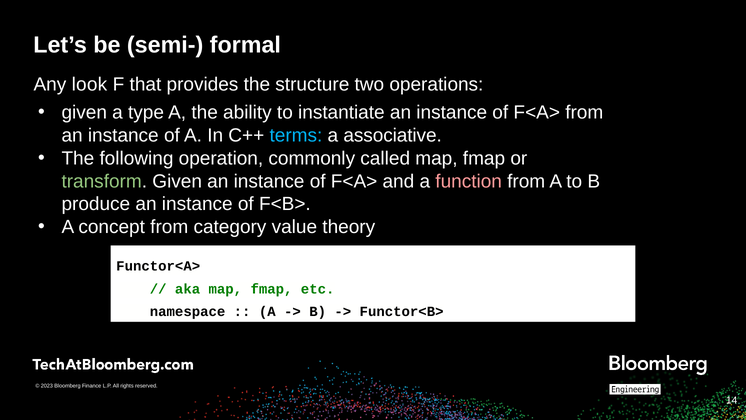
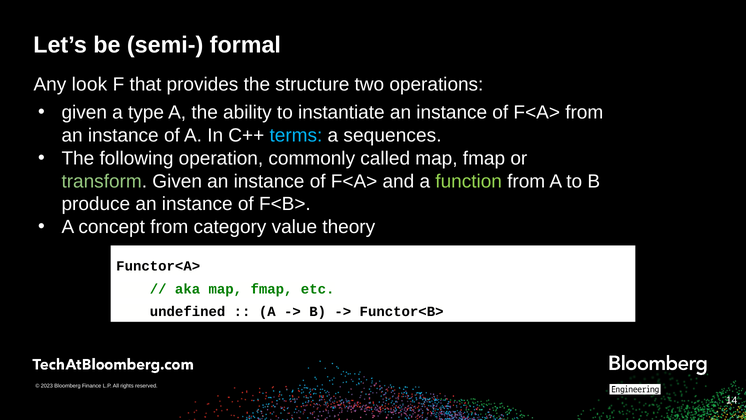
associative: associative -> sequences (393, 135)
function colour: pink -> light green (469, 181)
namespace: namespace -> undefined (188, 311)
